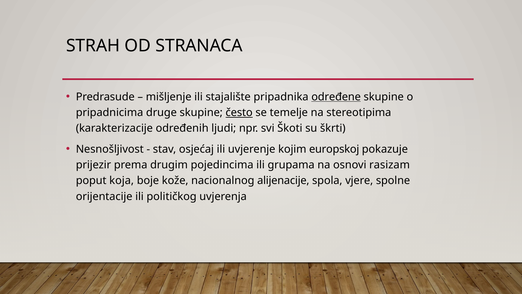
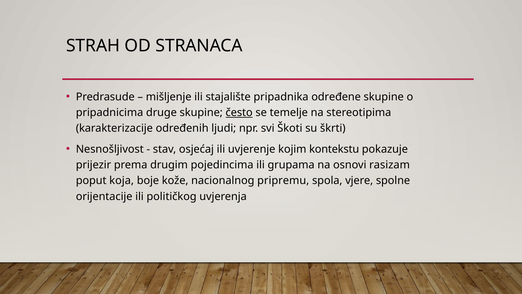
određene underline: present -> none (336, 97)
europskoj: europskoj -> kontekstu (334, 149)
alijenacije: alijenacije -> pripremu (283, 181)
